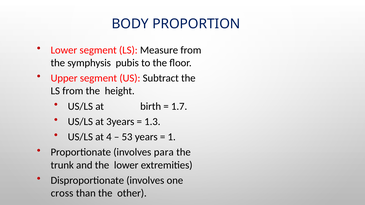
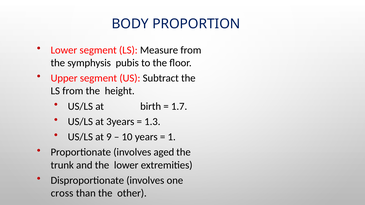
4: 4 -> 9 (109, 137)
53: 53 -> 10 (127, 137)
para: para -> aged (164, 152)
